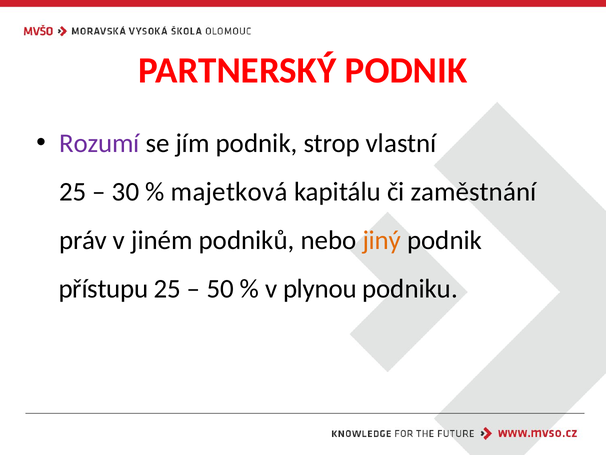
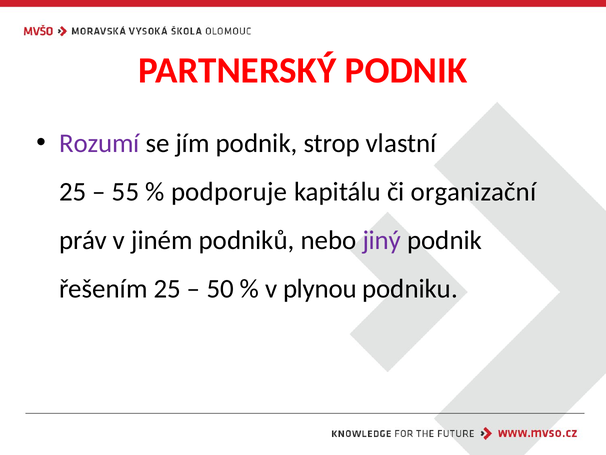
30: 30 -> 55 (126, 192)
majetková: majetková -> podporuje (229, 192)
zaměstnání: zaměstnání -> organizační (474, 192)
jiný colour: orange -> purple (382, 240)
přístupu: přístupu -> řešením (103, 289)
